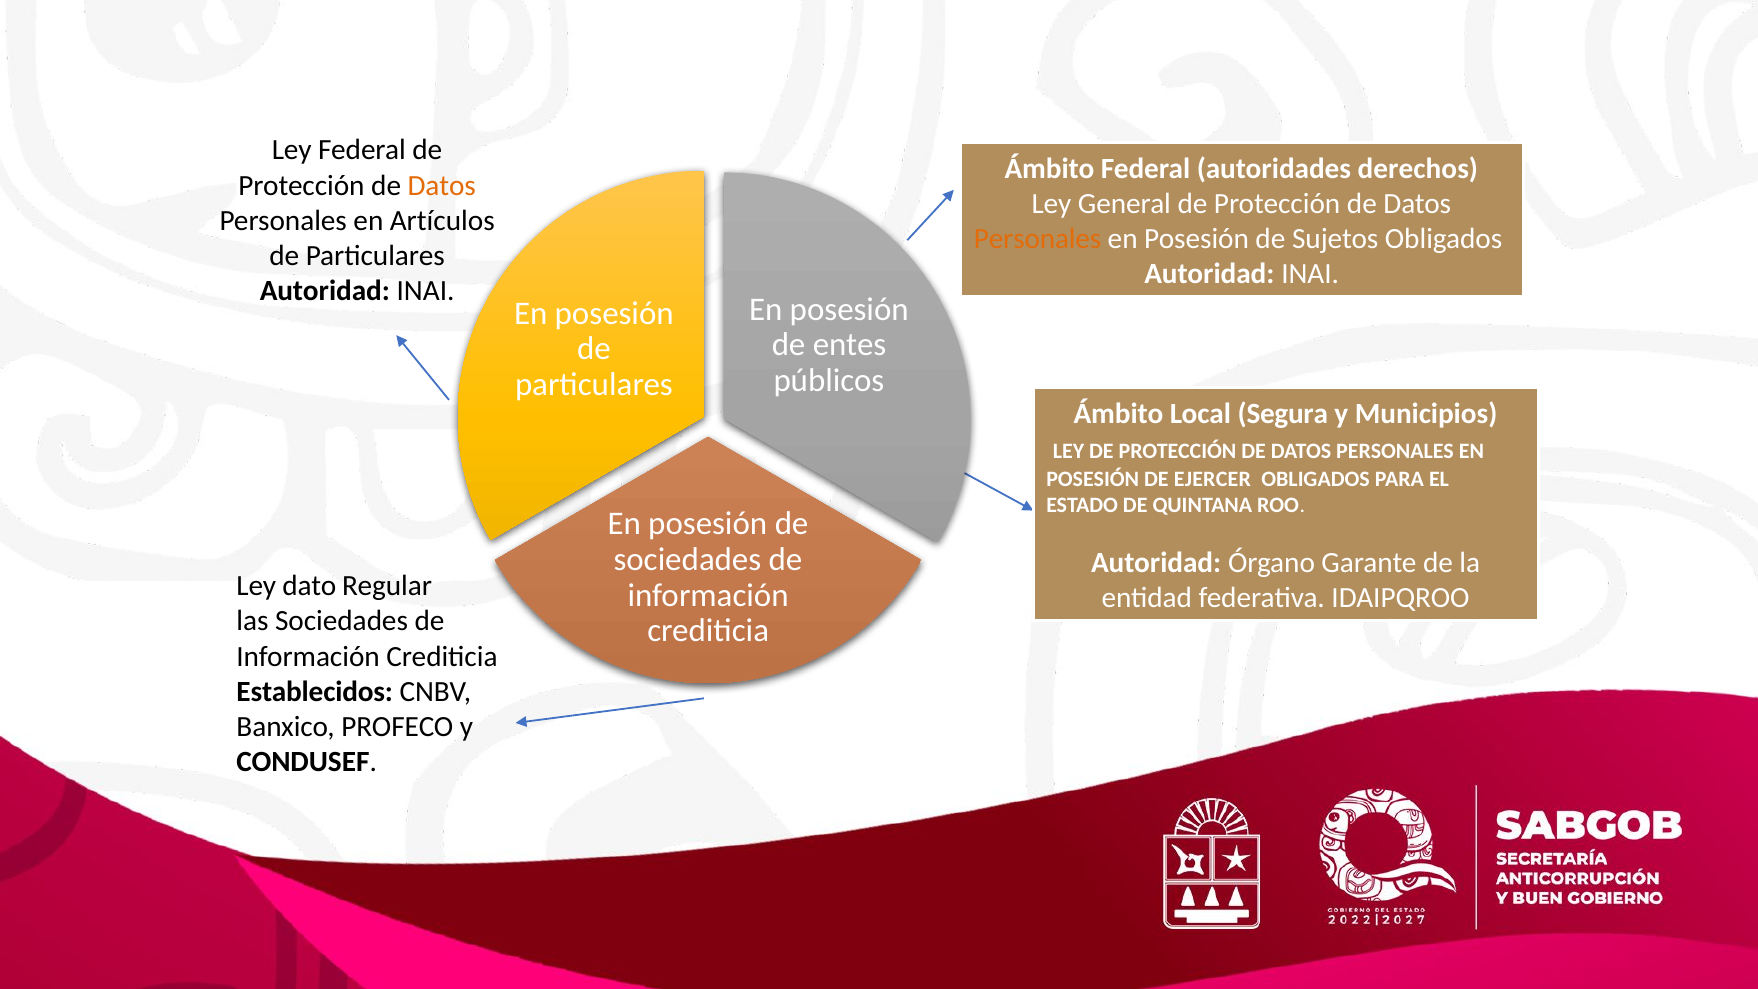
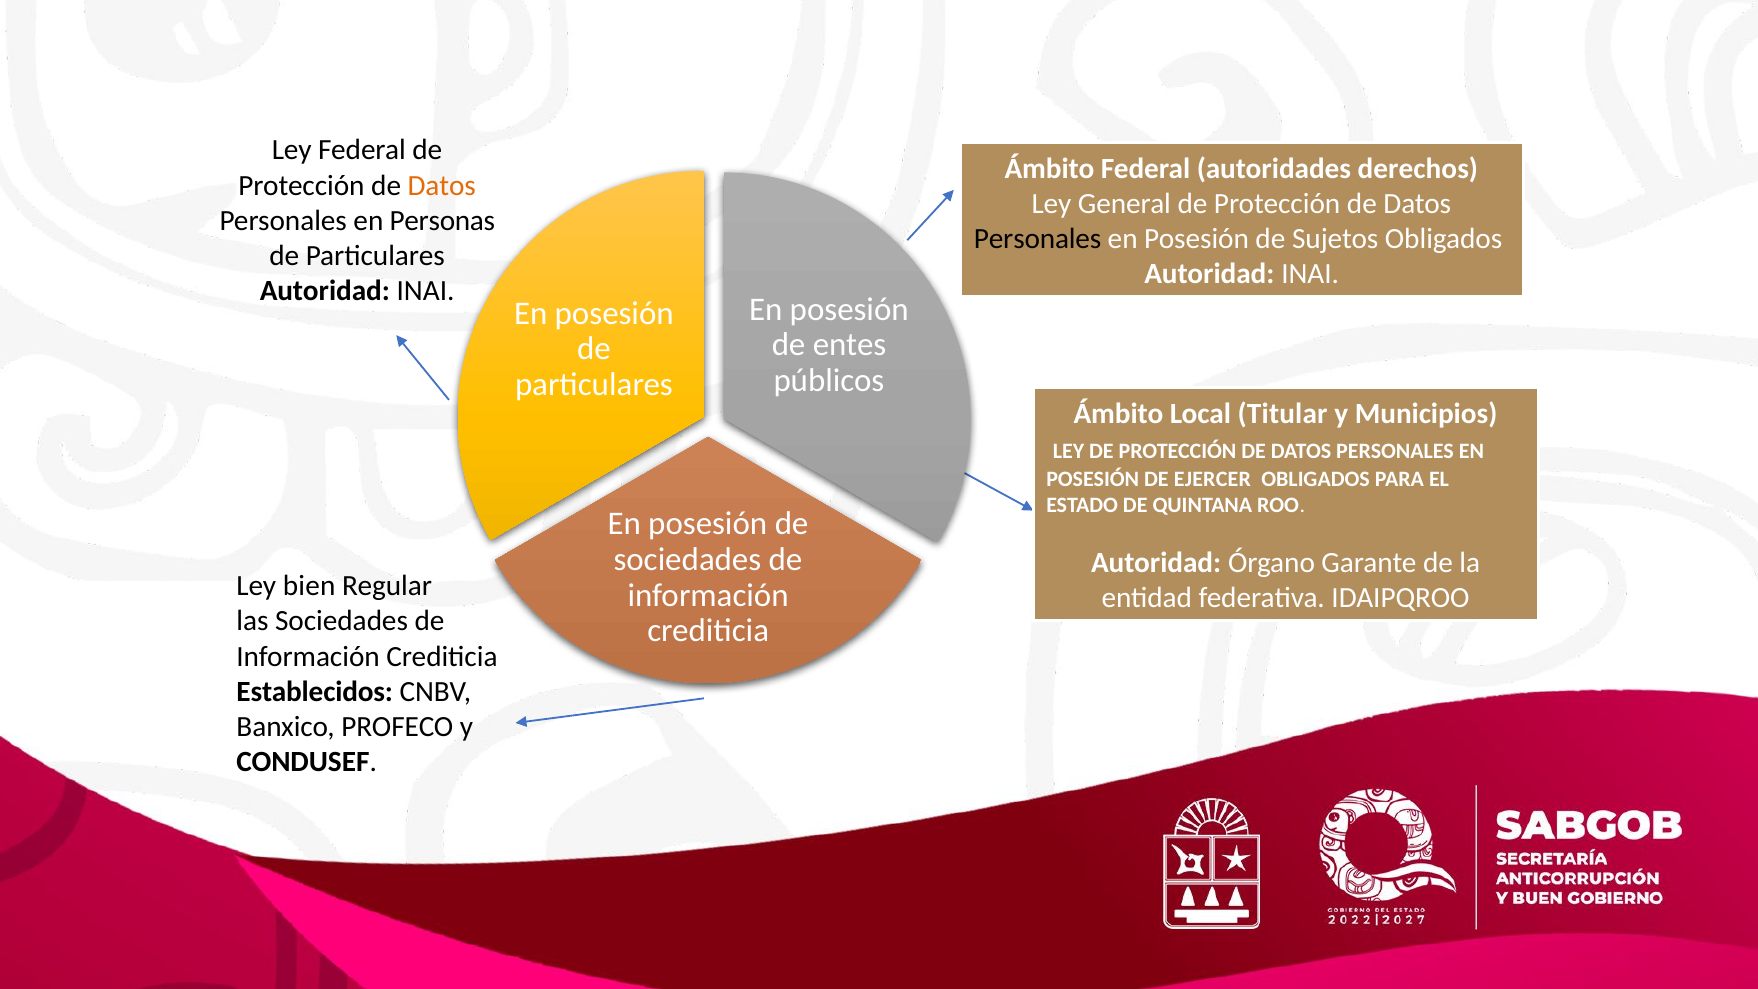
Artículos: Artículos -> Personas (442, 221)
Personales colour: orange -> black (1038, 239)
Segura: Segura -> Titular (1283, 414)
dato: dato -> bien (309, 586)
